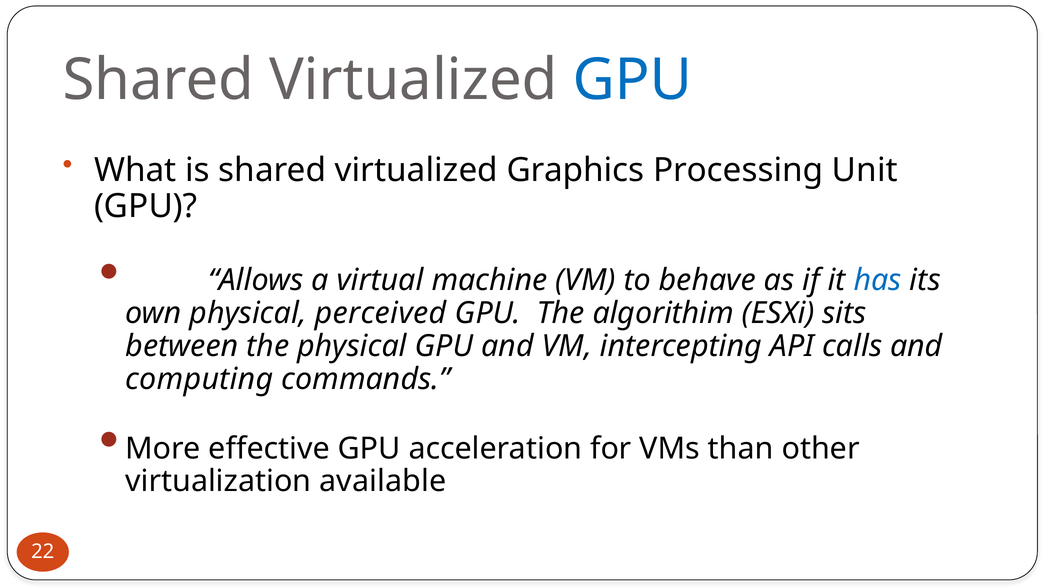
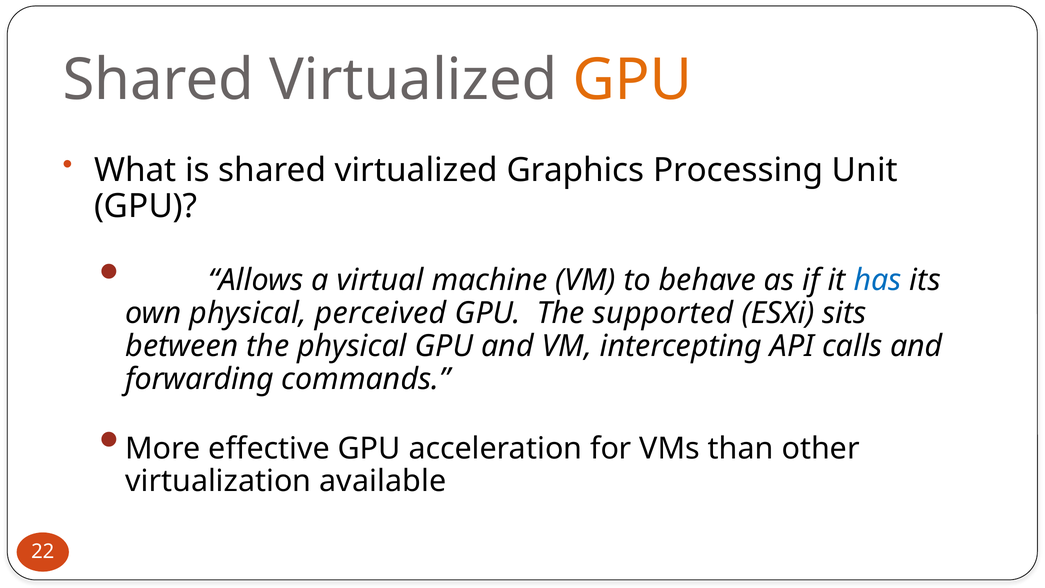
GPU colour: blue -> orange (633, 80)
algorithim: algorithim -> supported (663, 313)
computing: computing -> forwarding (200, 379)
